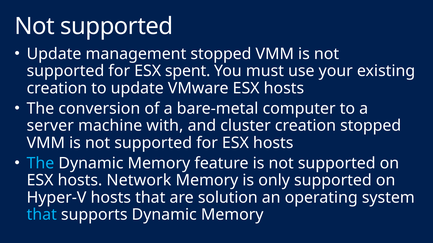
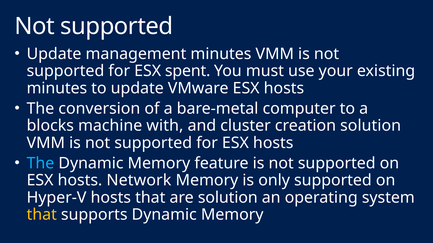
management stopped: stopped -> minutes (221, 54)
creation: creation -> minutes (57, 88)
server: server -> blocks (50, 126)
creation stopped: stopped -> solution (371, 126)
that colour: light blue -> yellow (42, 215)
